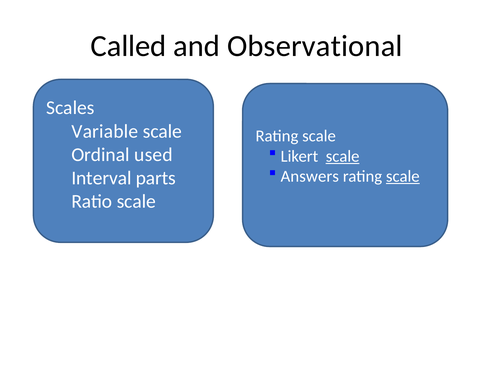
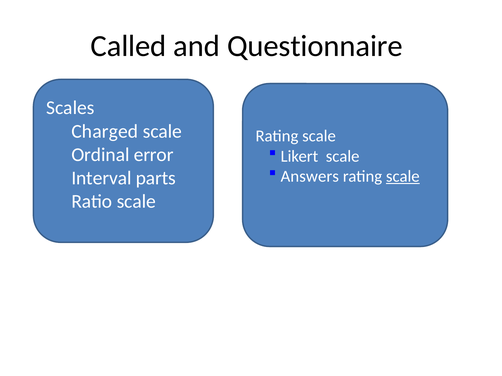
Observational: Observational -> Questionnaire (315, 46)
Variable: Variable -> Charged (105, 131)
used: used -> error (154, 155)
scale underline: present -> none (343, 156)
